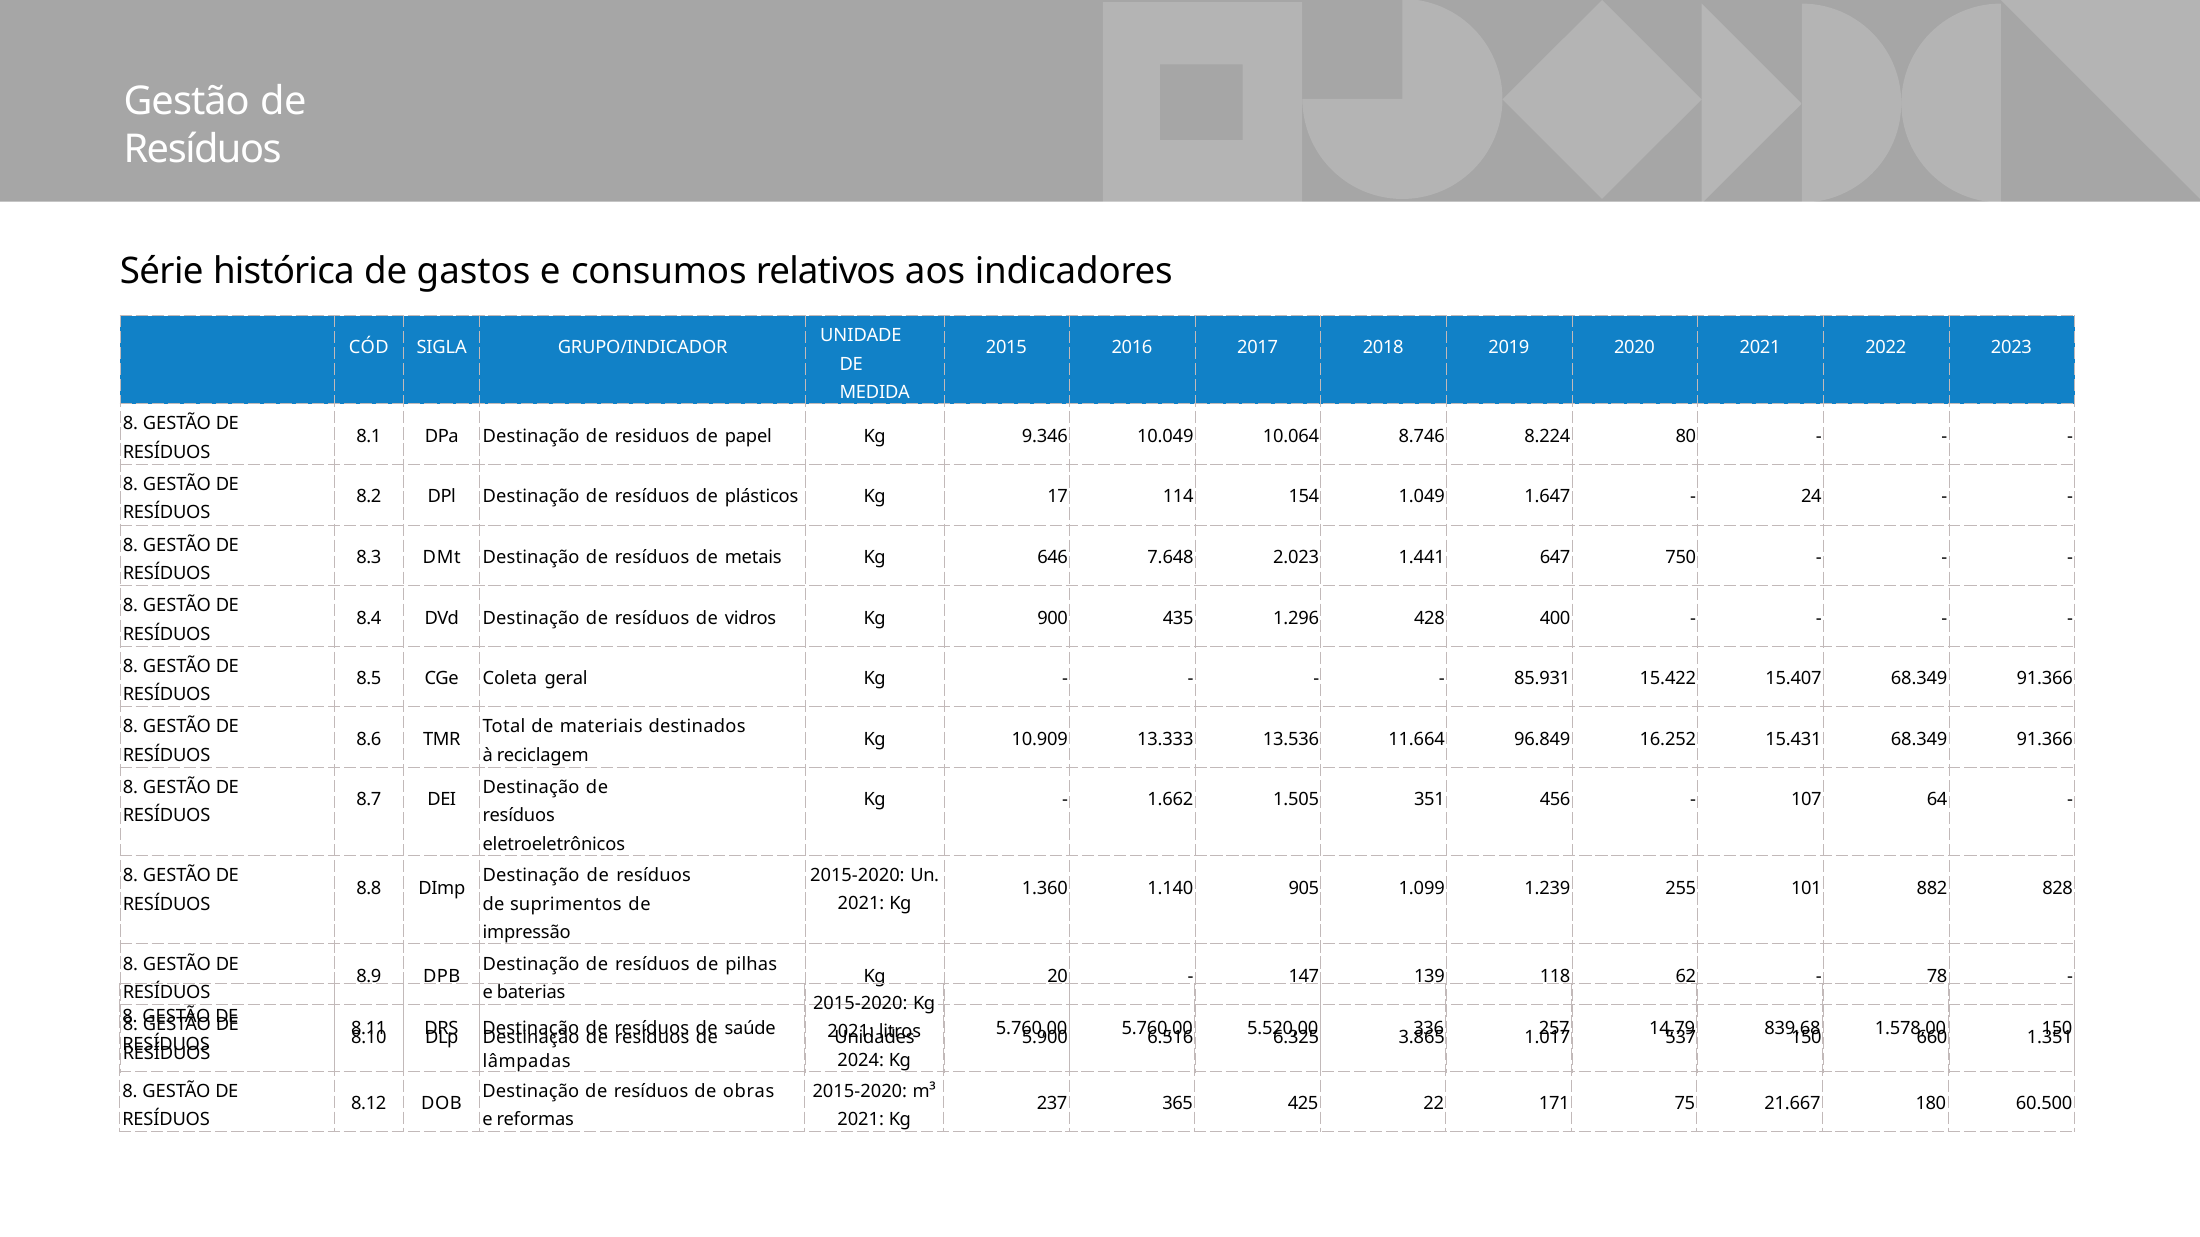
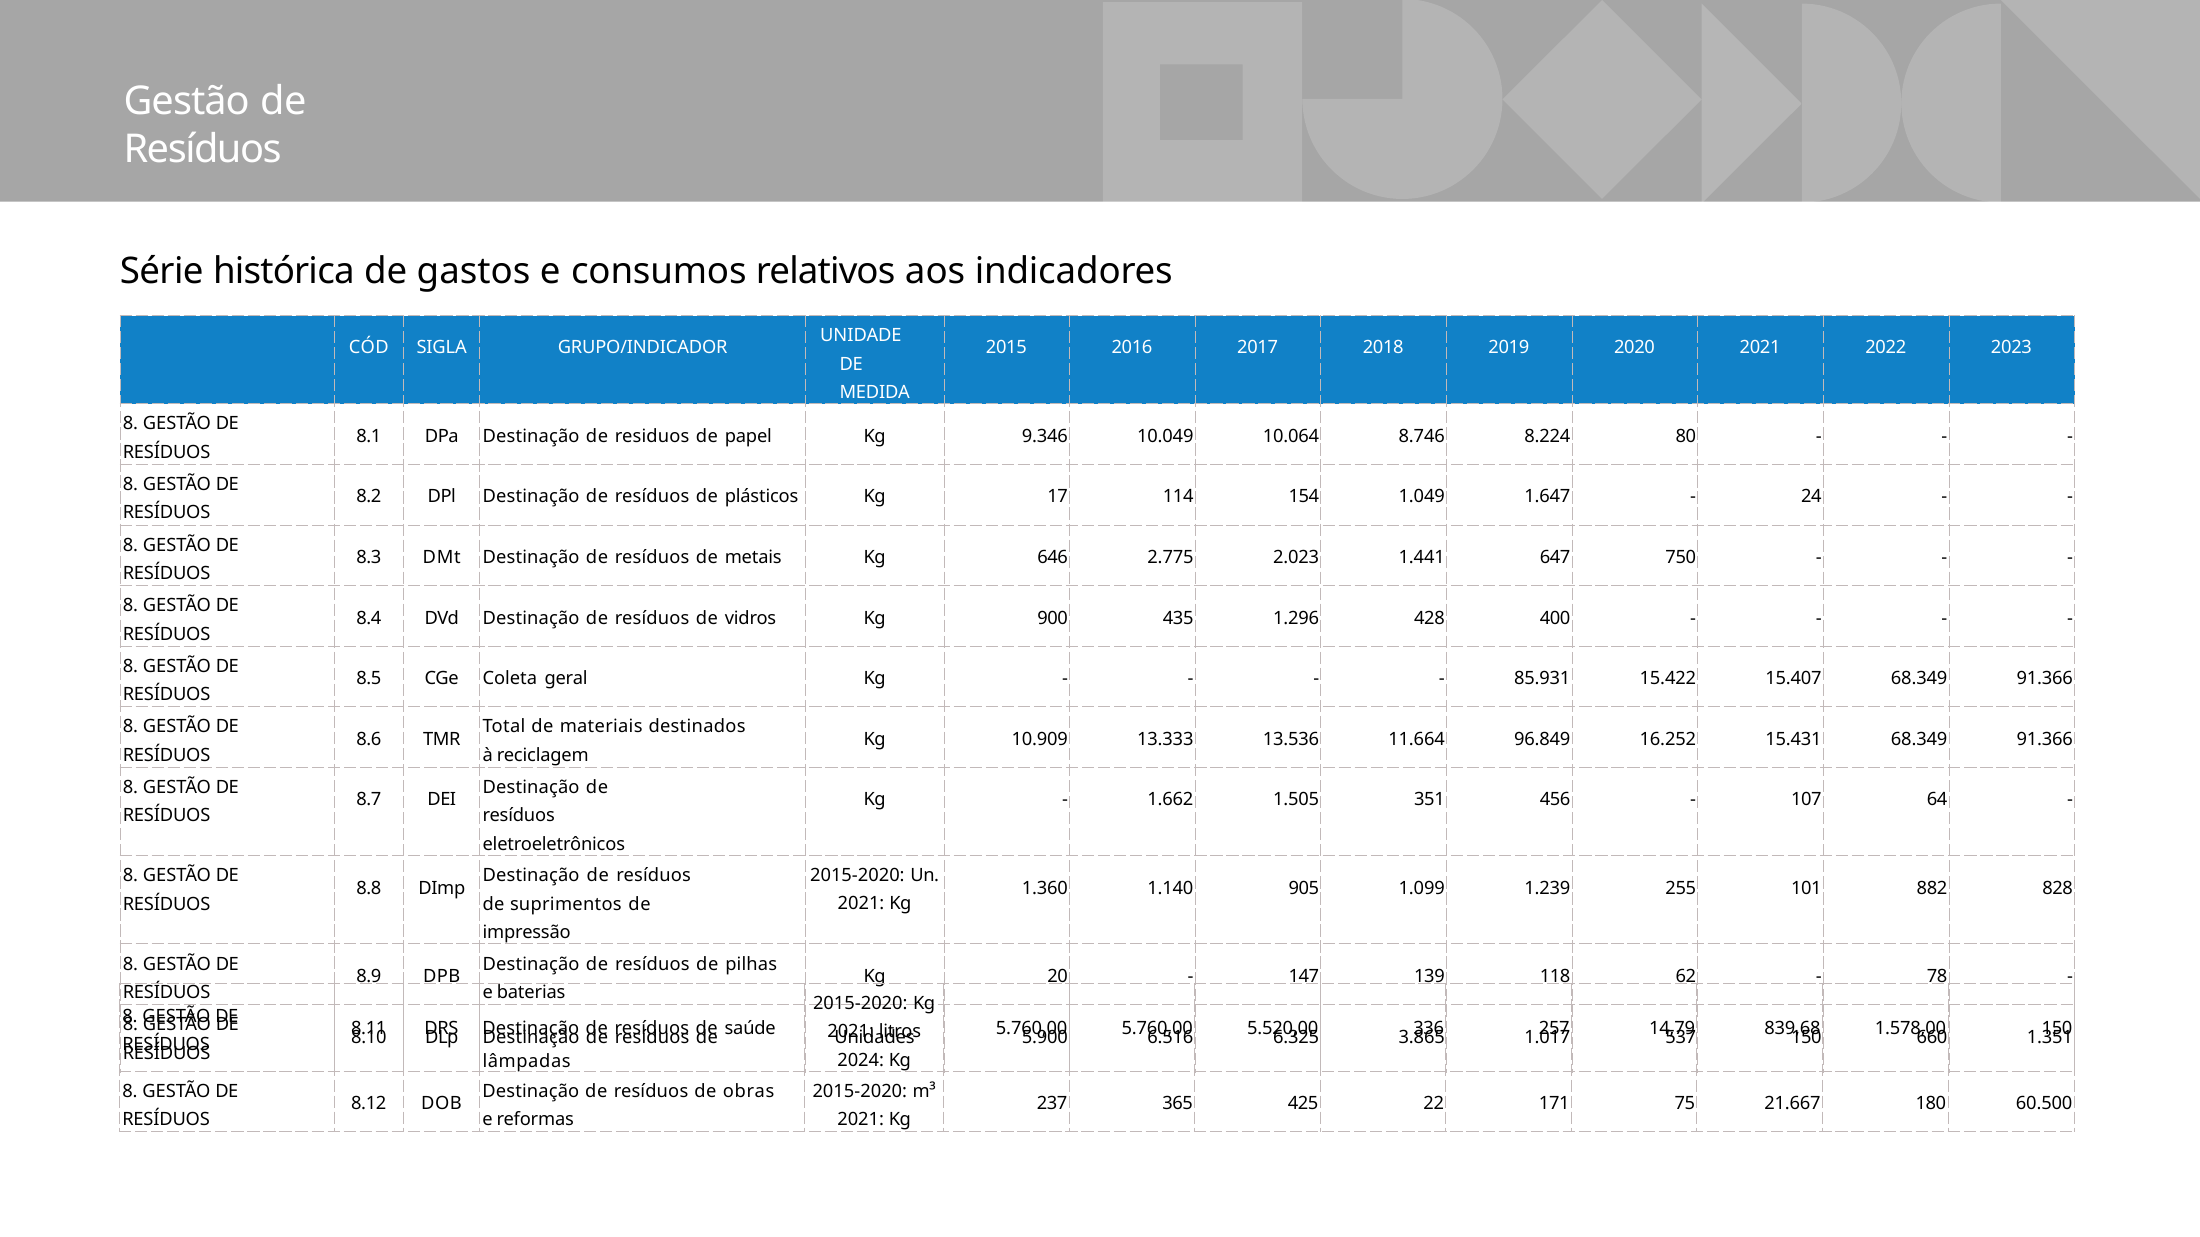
7.648: 7.648 -> 2.775 (1171, 558)
